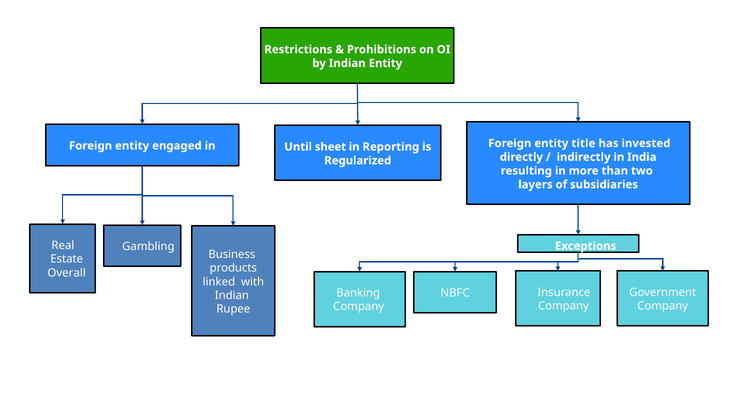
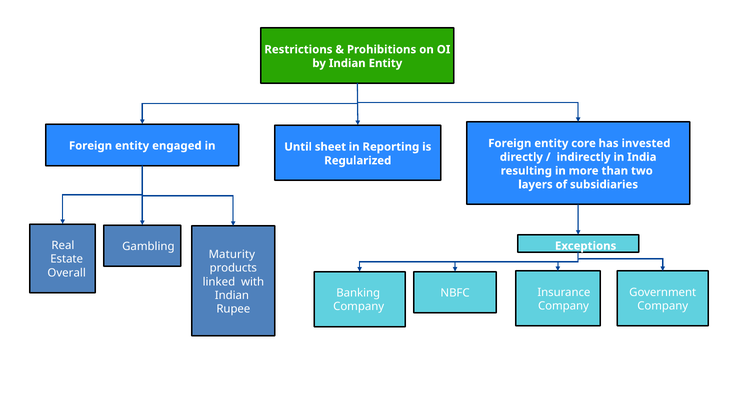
title: title -> core (583, 143)
Business: Business -> Maturity (232, 254)
